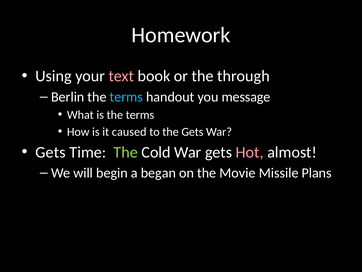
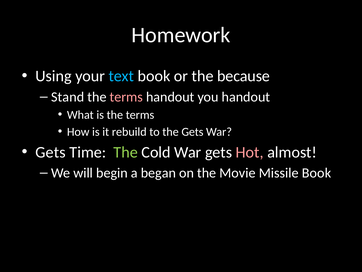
text colour: pink -> light blue (121, 76)
through: through -> because (244, 76)
Berlin: Berlin -> Stand (68, 97)
terms colour: light blue -> pink (126, 97)
you message: message -> handout (246, 97)
caused: caused -> rebuild (129, 132)
Missile Plans: Plans -> Book (317, 173)
